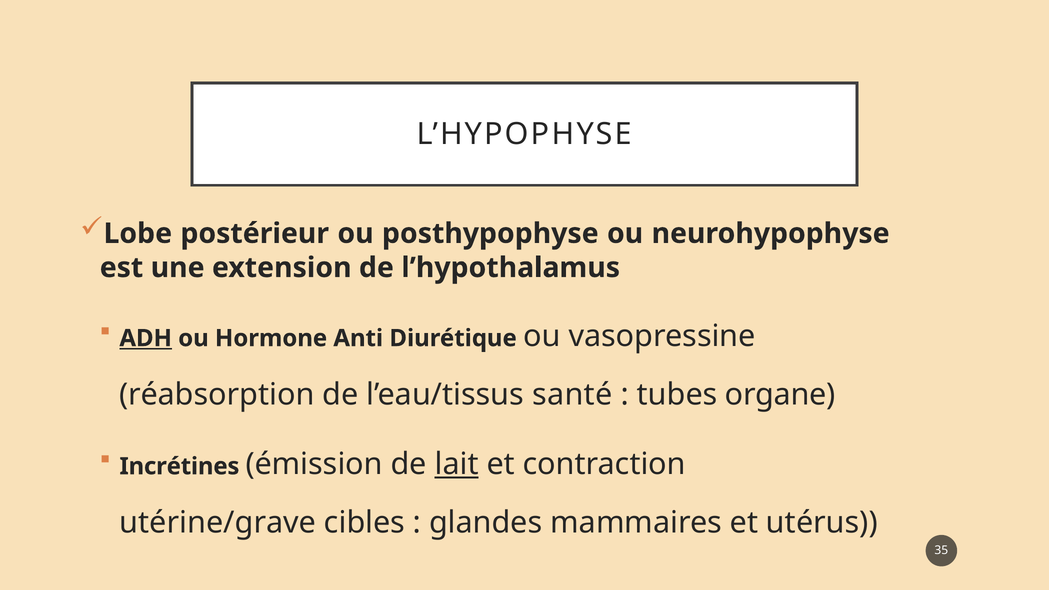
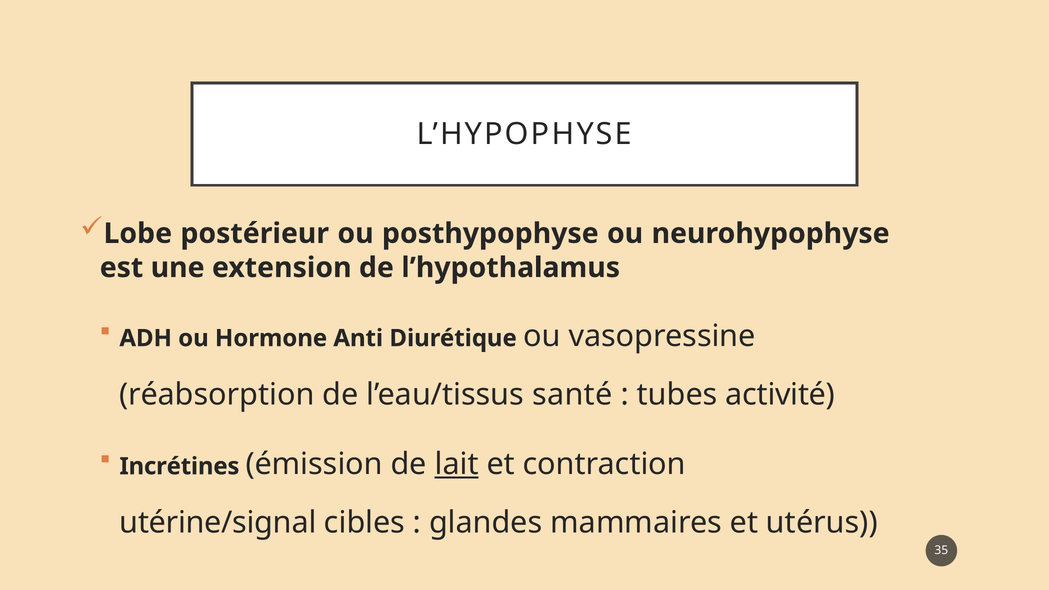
ADH underline: present -> none (146, 338)
organe: organe -> activité (780, 395)
utérine/grave: utérine/grave -> utérine/signal (218, 523)
